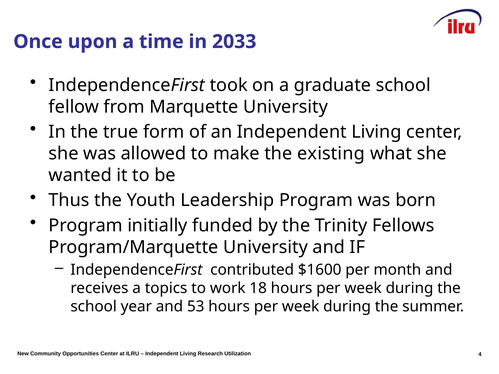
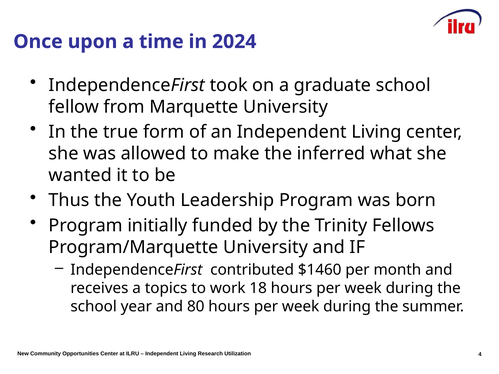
2033: 2033 -> 2024 (234, 42)
existing: existing -> inferred (331, 154)
$1600: $1600 -> $1460 (320, 270)
53: 53 -> 80 (196, 307)
